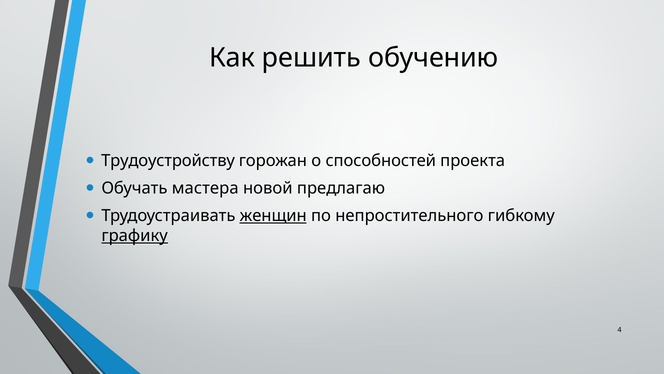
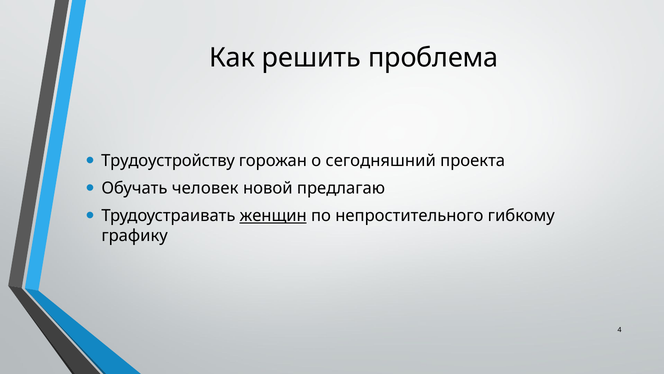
обучению: обучению -> проблема (433, 58)
способностей: способностей -> сегодняшний (381, 161)
мастера: мастера -> человек (205, 188)
графику underline: present -> none (135, 235)
